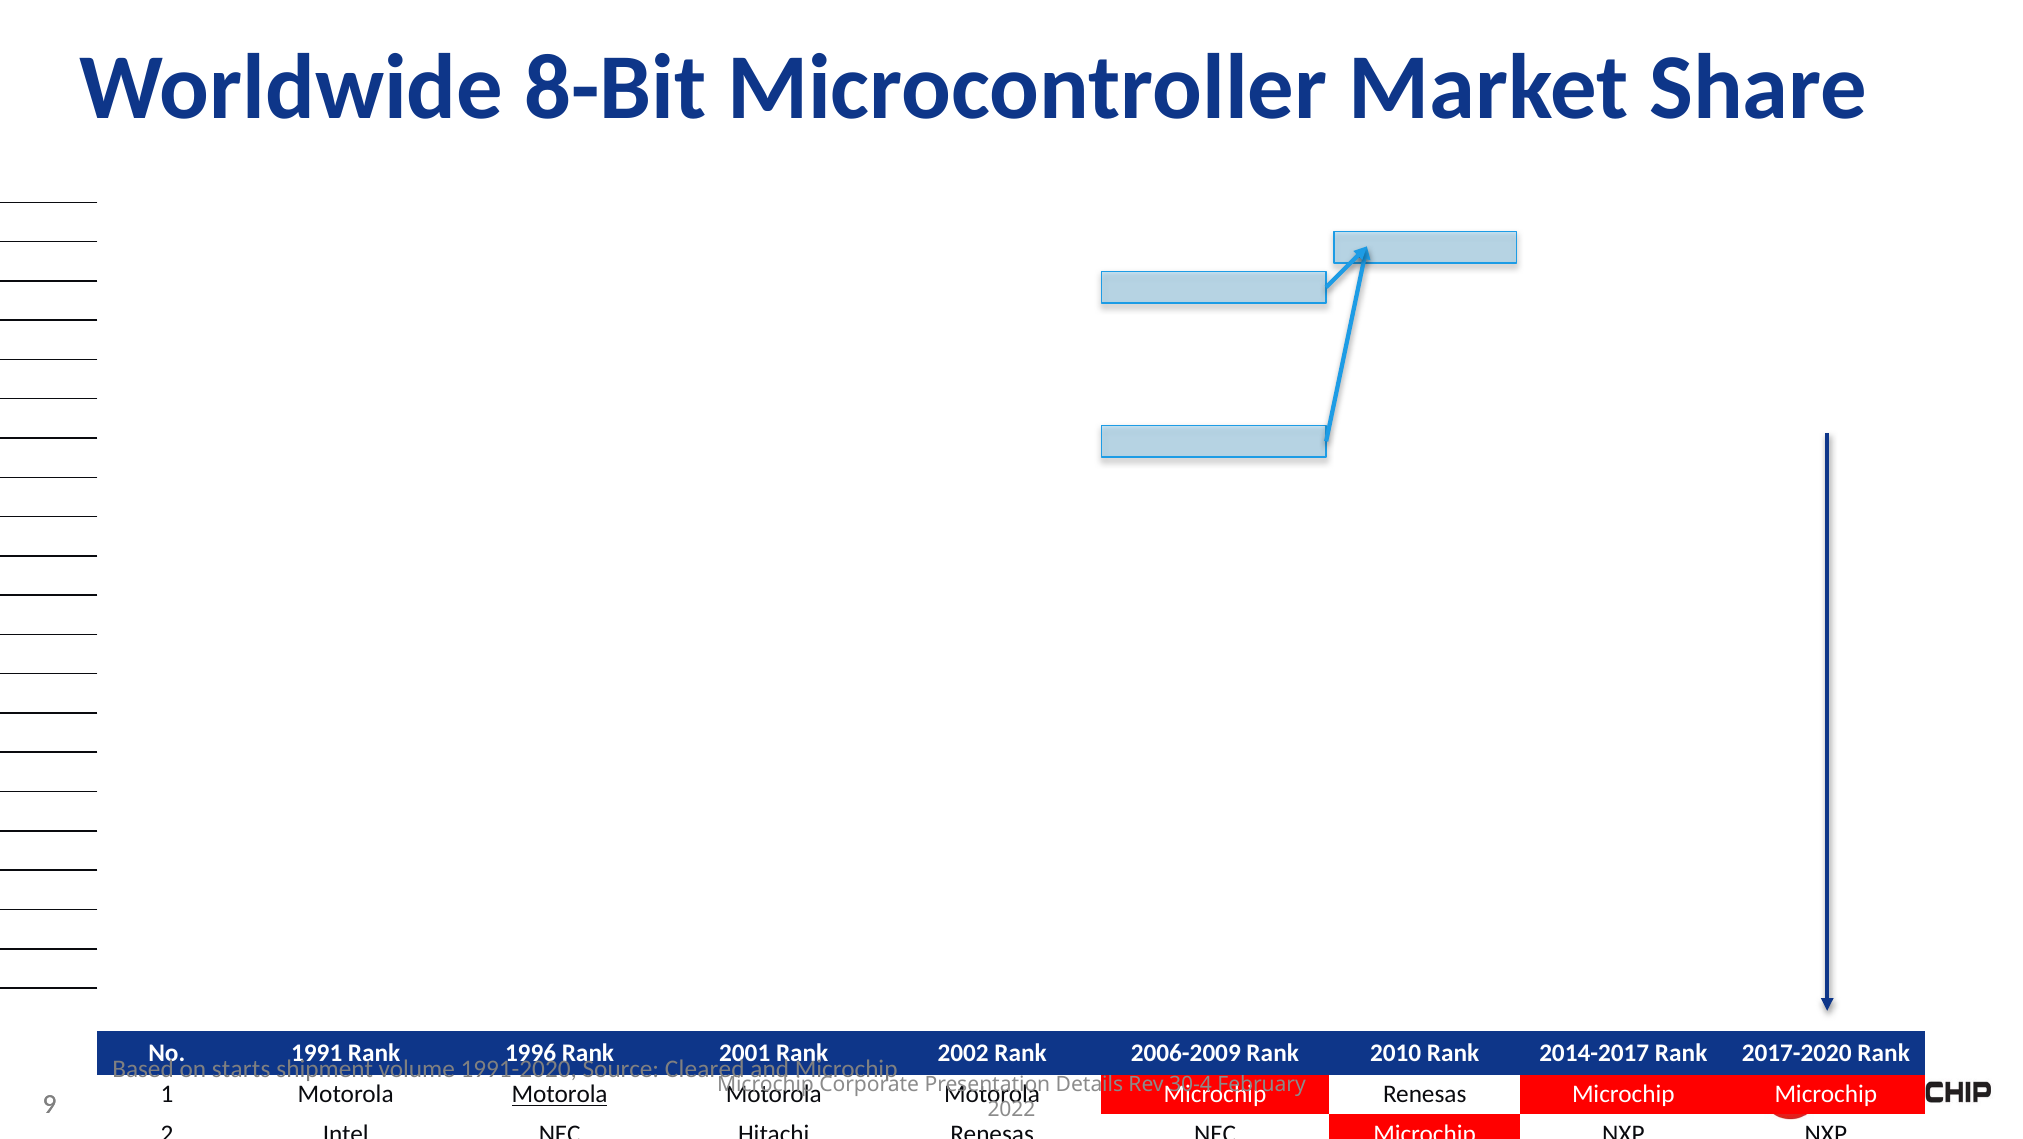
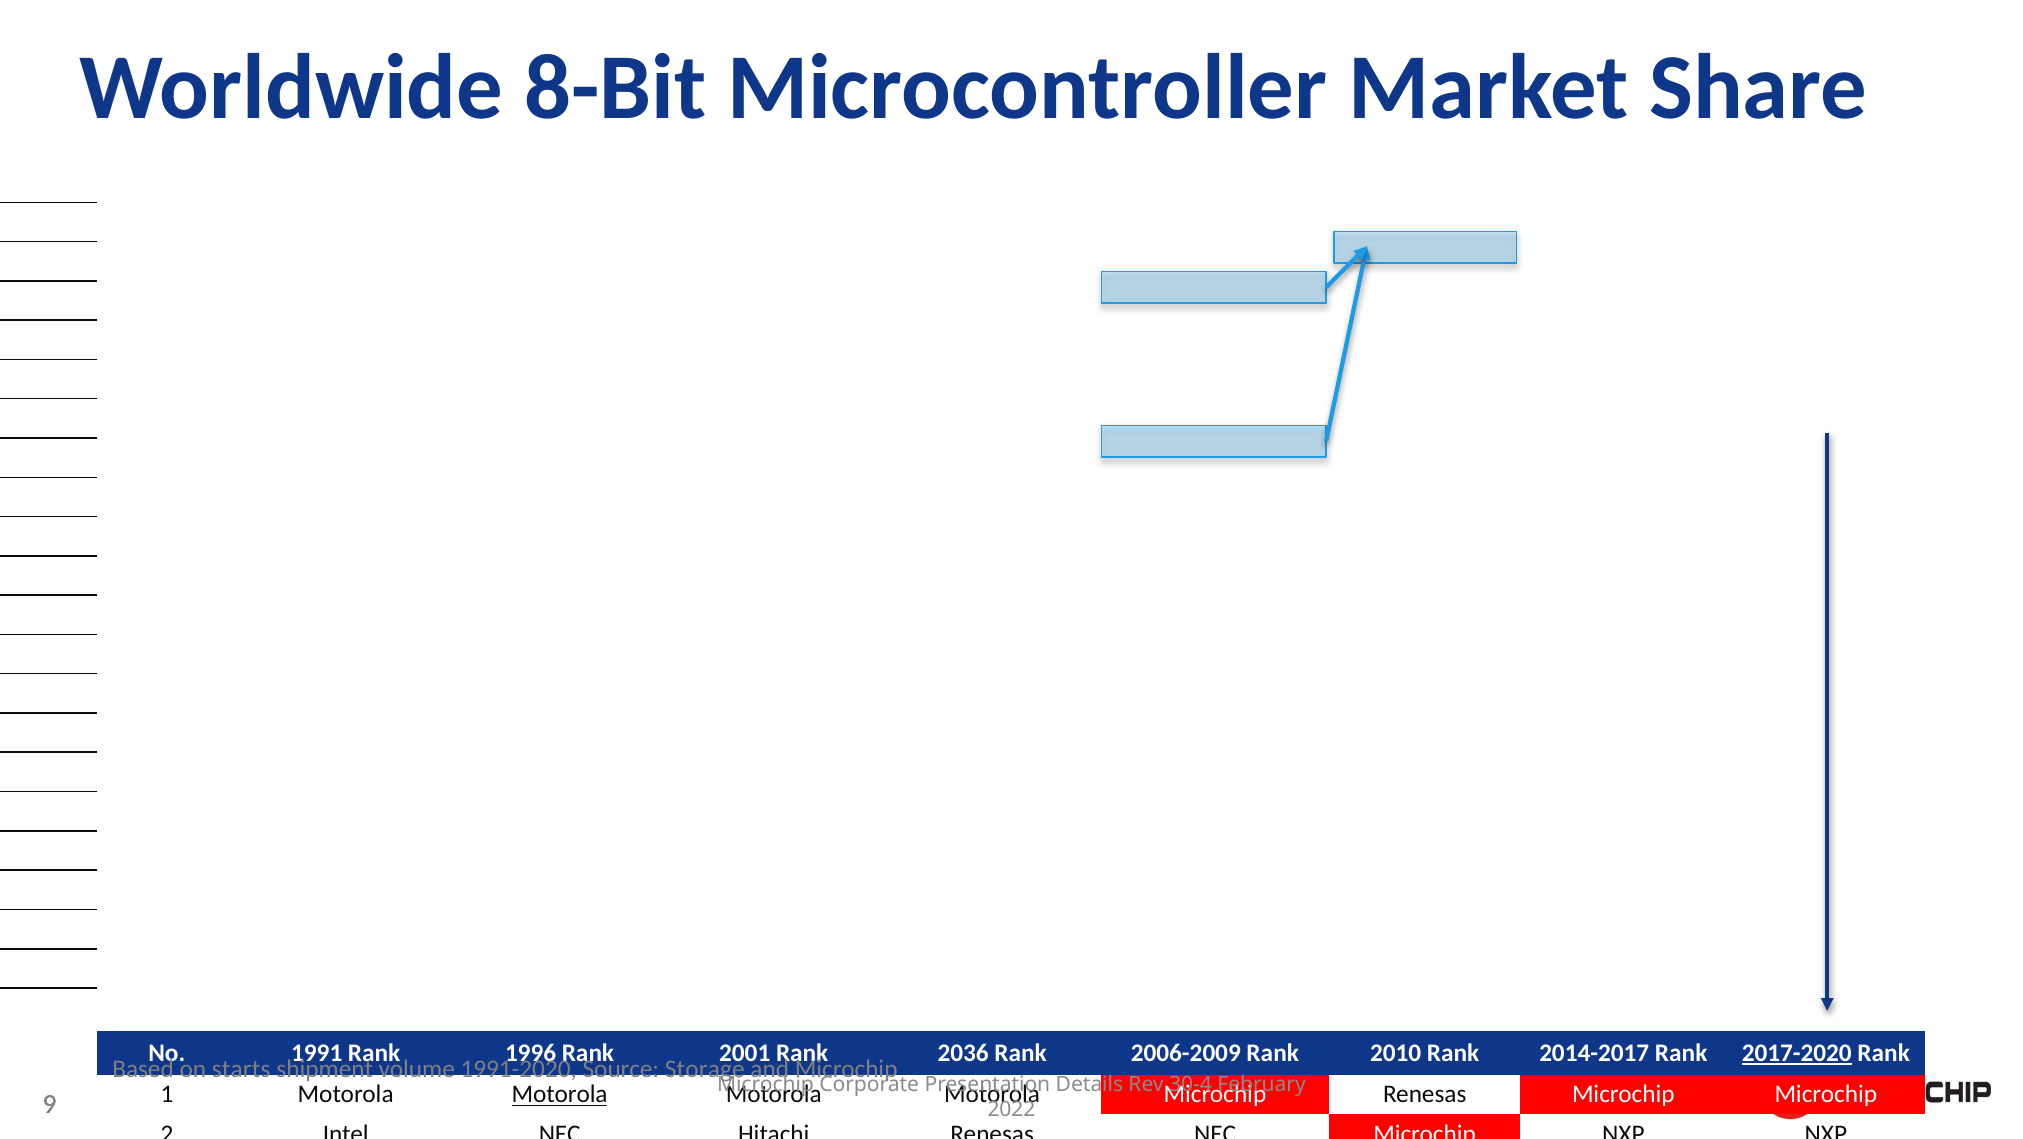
2002: 2002 -> 2036 (963, 1053)
2017-2020 underline: none -> present (1797, 1053)
Cleared: Cleared -> Storage (705, 1069)
